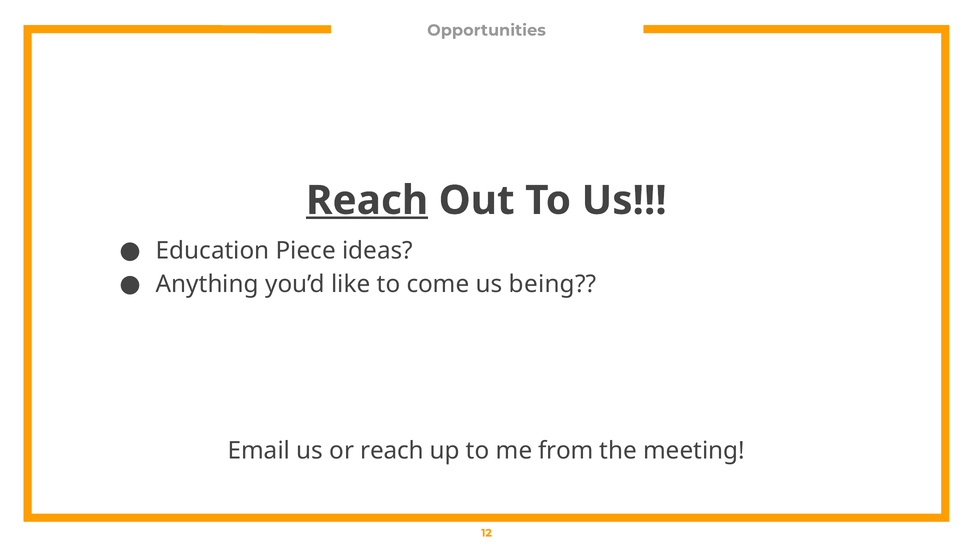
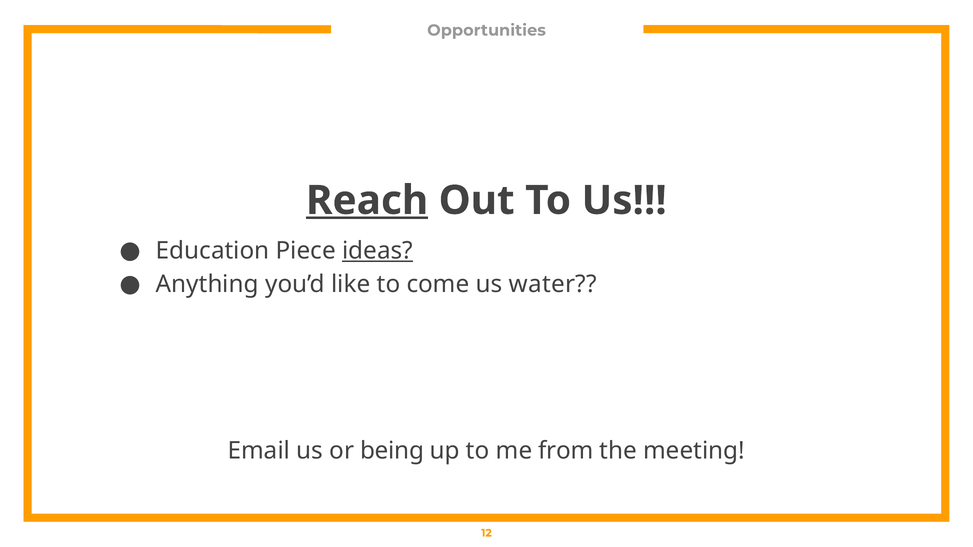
ideas underline: none -> present (377, 251)
being: being -> water (553, 284)
or reach: reach -> being (392, 451)
